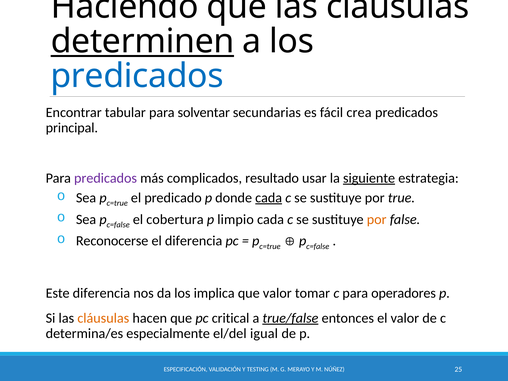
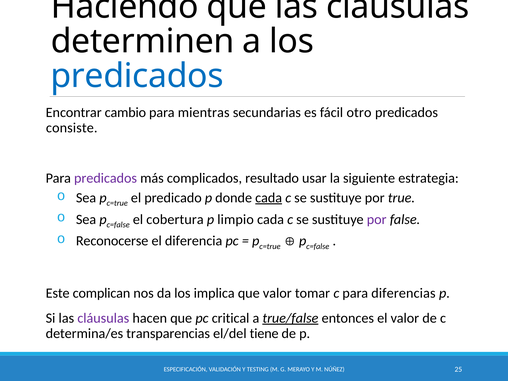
determinen underline: present -> none (143, 41)
tabular: tabular -> cambio (125, 113)
solventar: solventar -> mientras (204, 113)
crea: crea -> otro (359, 113)
principal: principal -> consiste (72, 128)
siguiente underline: present -> none (369, 178)
por colour: orange -> purple (377, 219)
Este diferencia: diferencia -> complican (101, 293)
operadores: operadores -> diferencias (403, 293)
cláusulas colour: orange -> purple (103, 318)
especialmente: especialmente -> transparencias (168, 333)
igual: igual -> tiene (264, 333)
